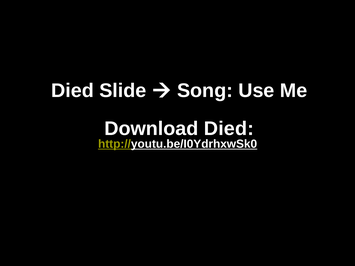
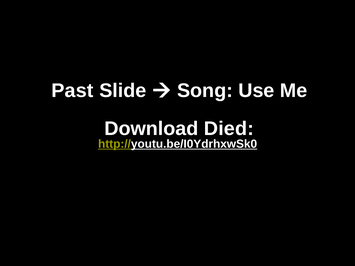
Died: Died -> Past (72, 91)
